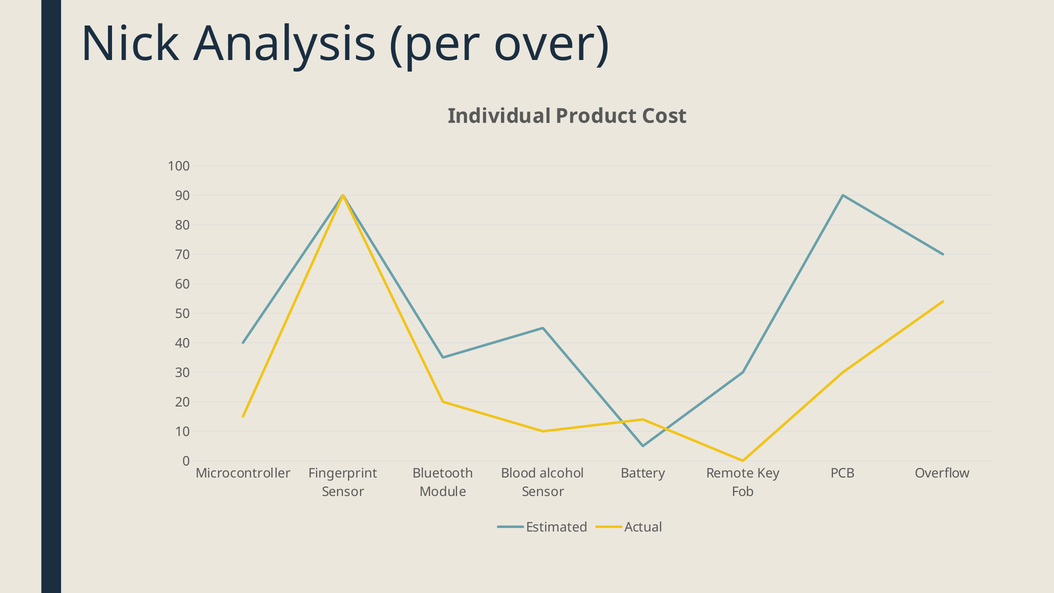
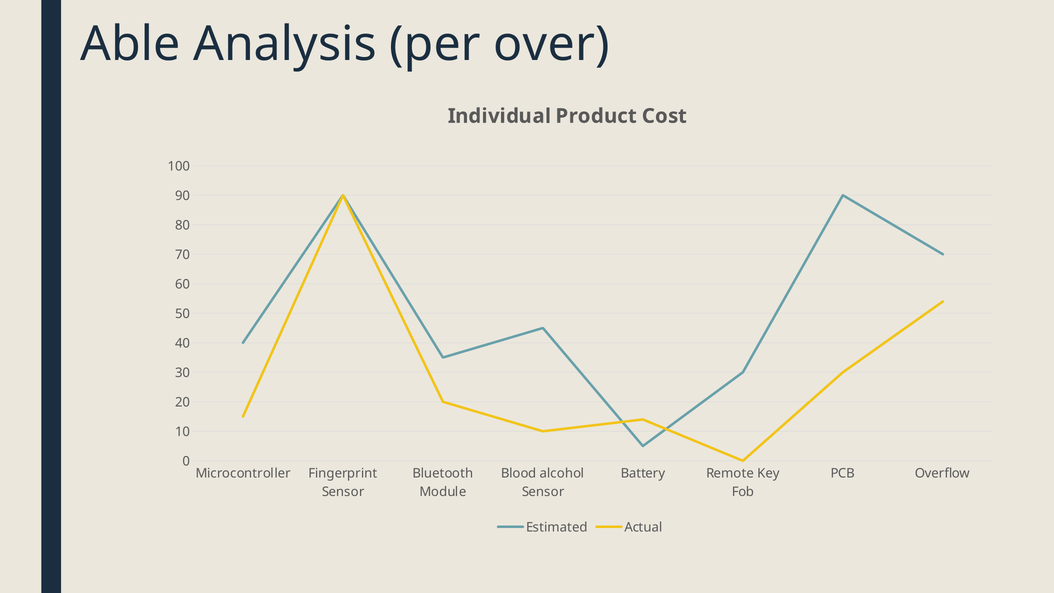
Nick: Nick -> Able (130, 44)
